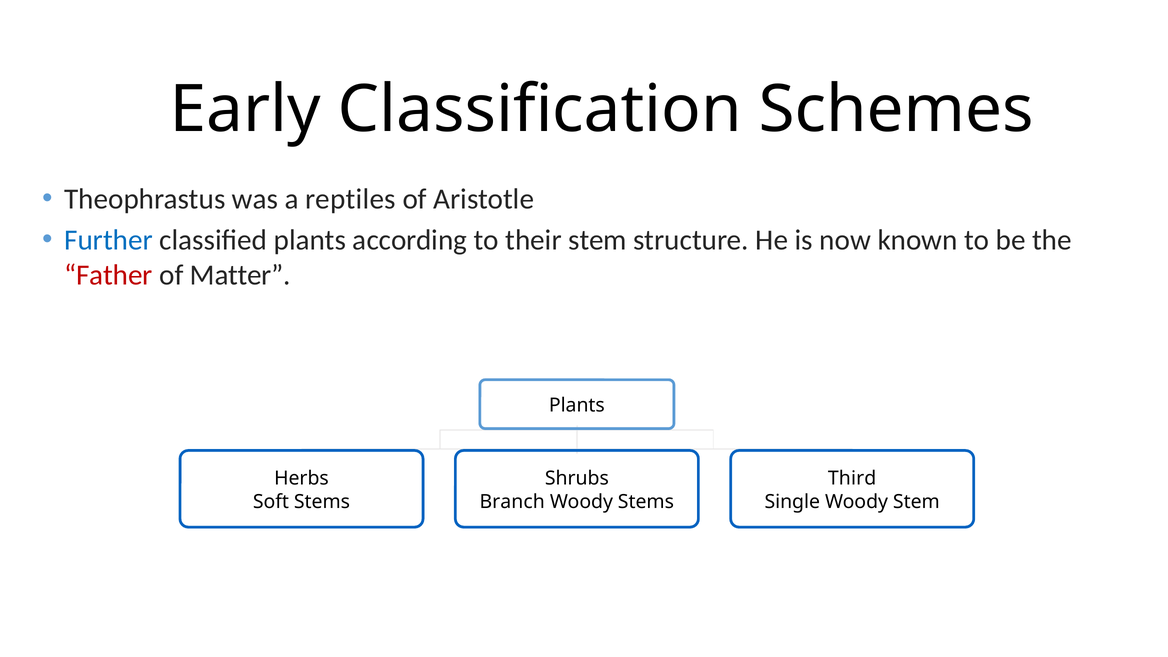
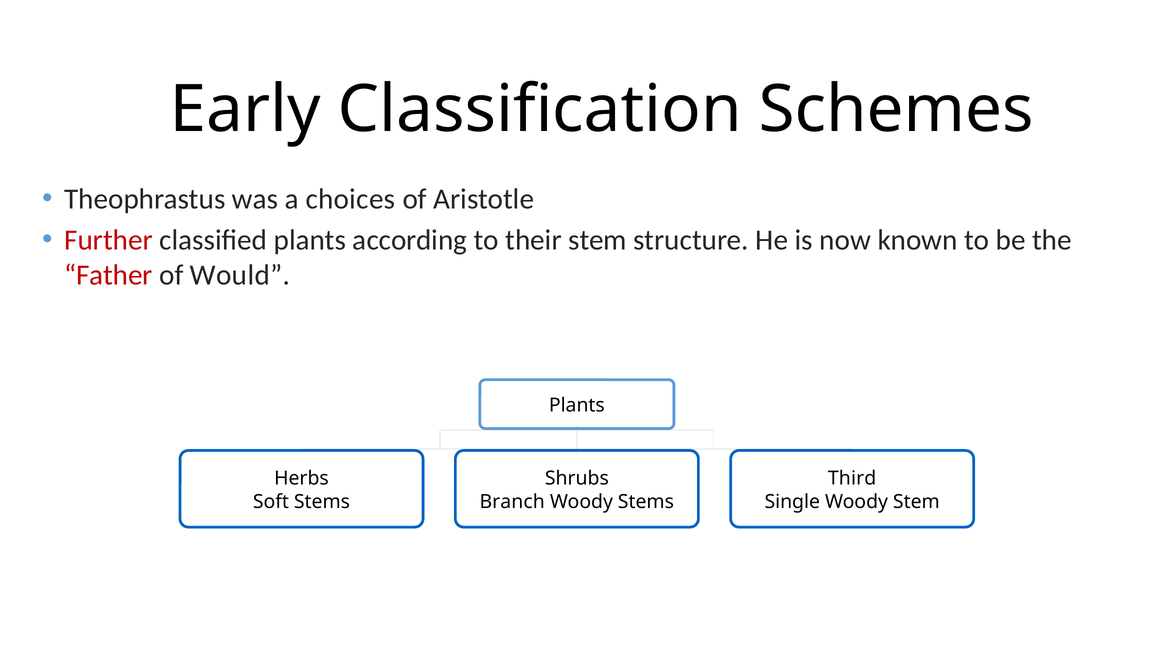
reptiles: reptiles -> choices (350, 199)
Further colour: blue -> red (108, 240)
Matter: Matter -> Would (240, 275)
